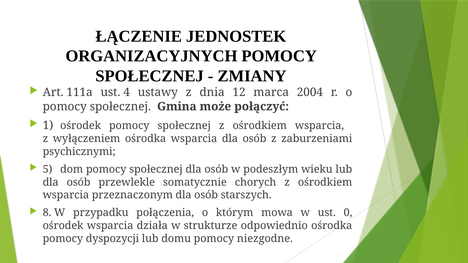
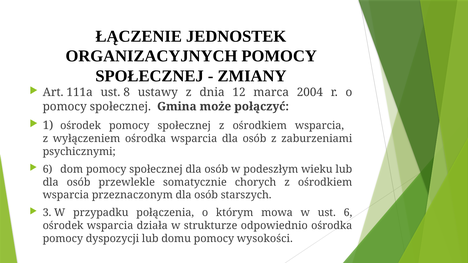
4: 4 -> 8 (127, 93)
5: 5 -> 6 (48, 169)
8: 8 -> 3 (47, 213)
ust 0: 0 -> 6 (348, 213)
niezgodne: niezgodne -> wysokości (265, 239)
